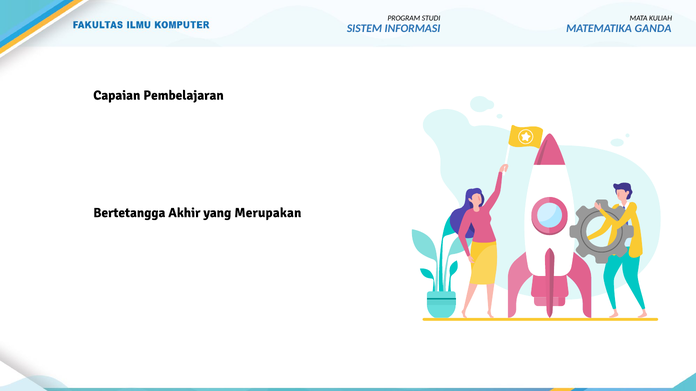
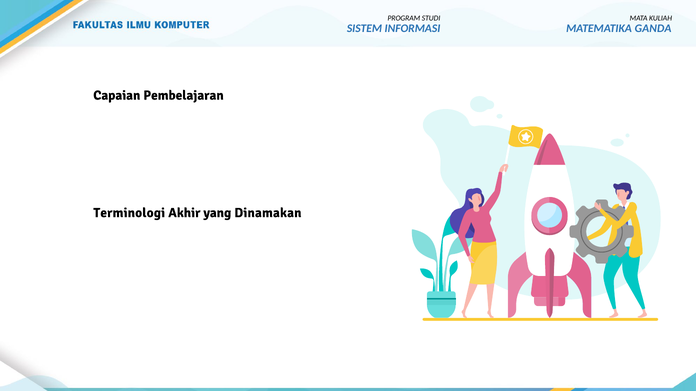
Bertetangga: Bertetangga -> Terminologi (129, 213)
Merupakan: Merupakan -> Dinamakan (268, 213)
